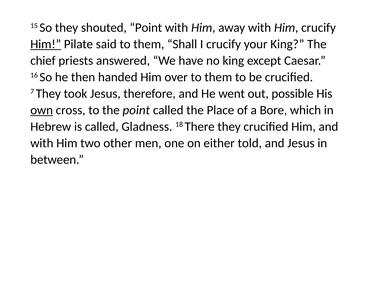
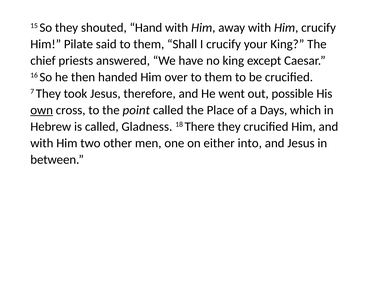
shouted Point: Point -> Hand (146, 28)
Him underline: present -> none (46, 44)
Bore: Bore -> Days (273, 110)
told: told -> into (250, 143)
